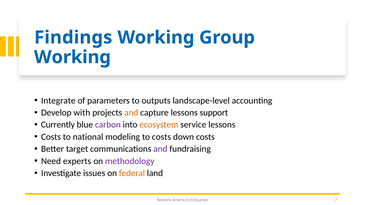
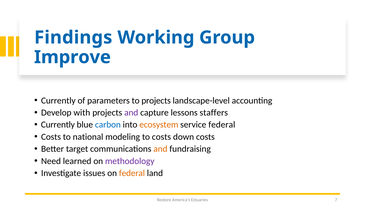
Working: Working -> Improve (72, 57)
Integrate: Integrate -> Currently (58, 101)
to outputs: outputs -> projects (156, 101)
and colour: orange -> purple (131, 113)
support: support -> staffers (214, 113)
carbon colour: purple -> blue (108, 125)
service lessons: lessons -> federal (222, 125)
and colour: purple -> orange (160, 149)
experts: experts -> learned (77, 161)
